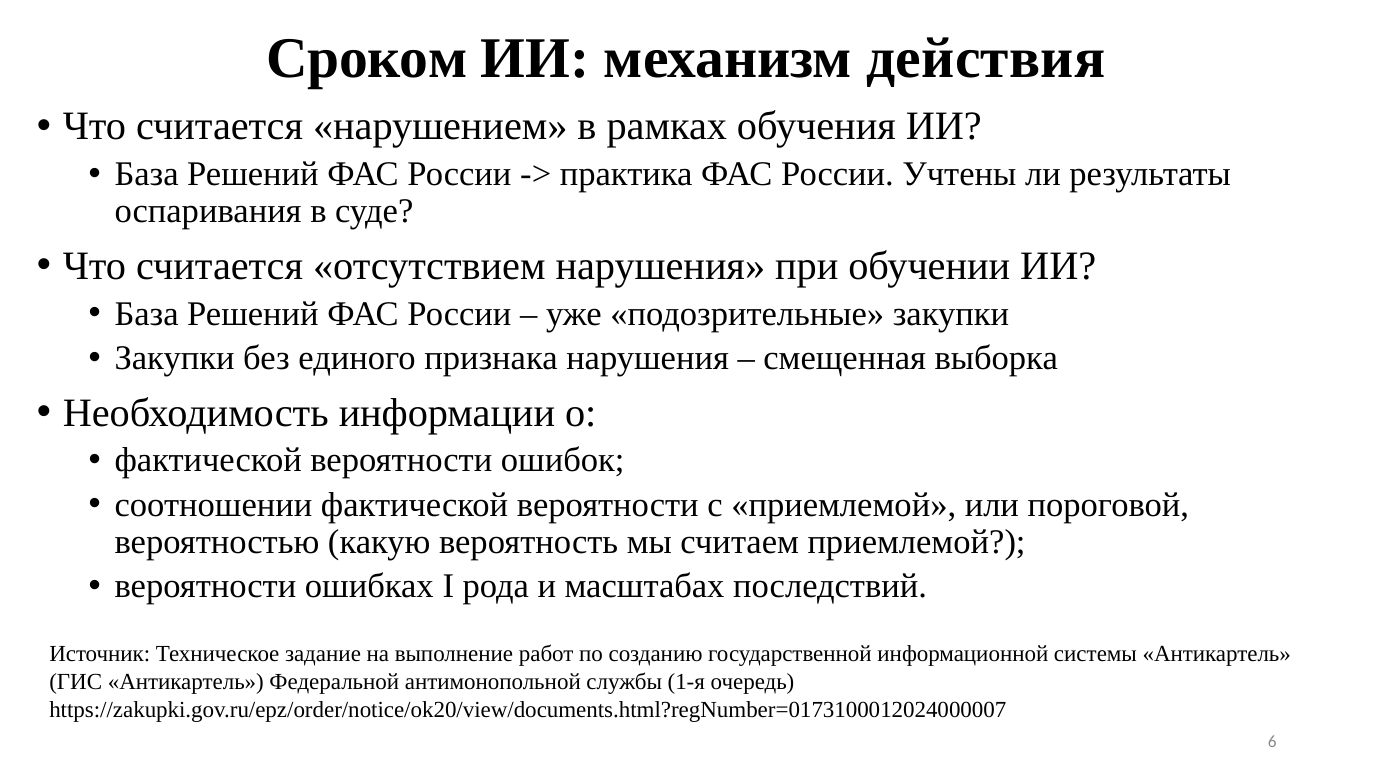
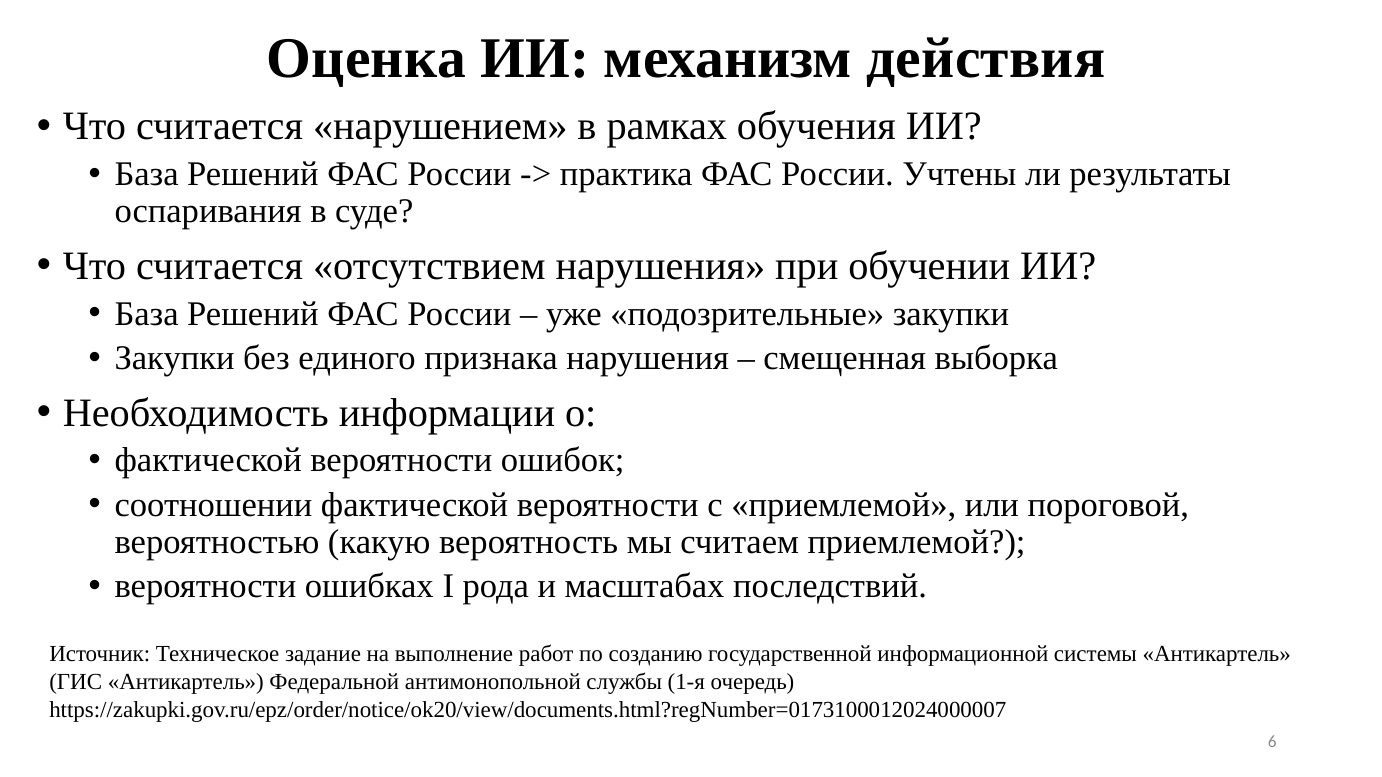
Сроком: Сроком -> Оценка (367, 58)
